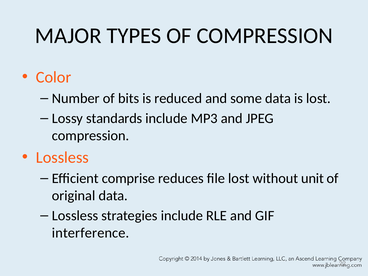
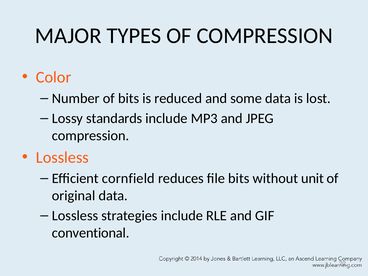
comprise: comprise -> cornfield (128, 179)
file lost: lost -> bits (239, 179)
interference: interference -> conventional (91, 233)
